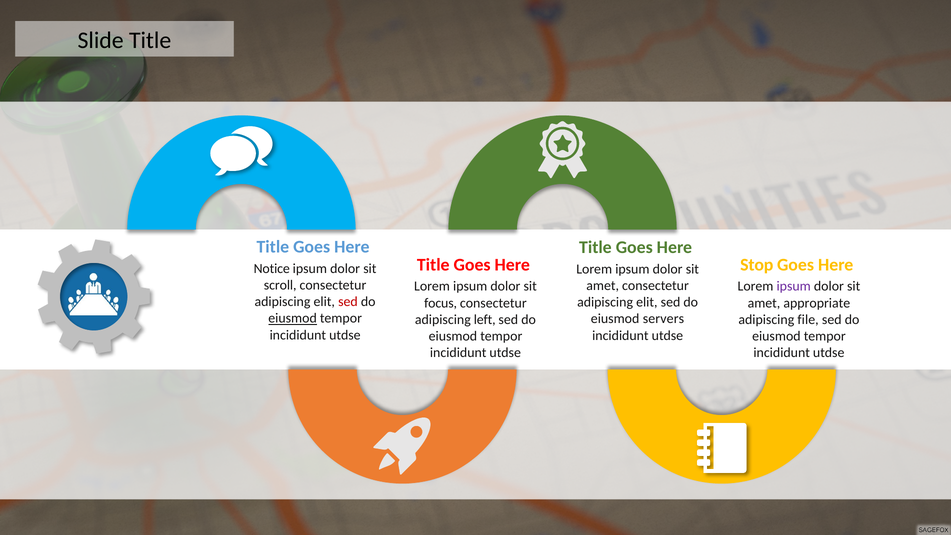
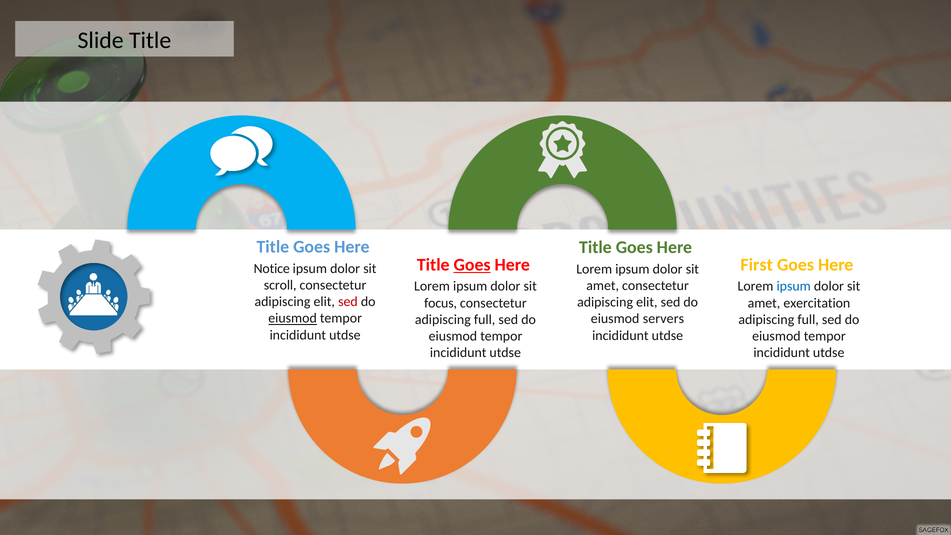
Goes underline: none -> present (472, 265)
Stop: Stop -> First (757, 265)
ipsum colour: purple -> blue (794, 286)
appropriate: appropriate -> exercitation (817, 303)
left: left -> full (485, 320)
file: file -> full (808, 320)
